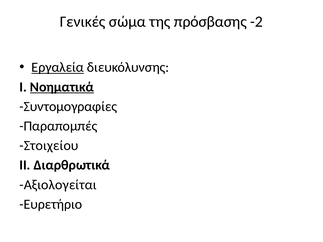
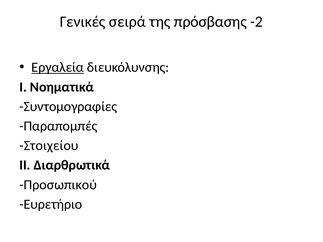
σώμα: σώμα -> σειρά (127, 22)
Νοηματικά underline: present -> none (62, 87)
Αξιολογείται: Αξιολογείται -> Προσωπικού (58, 185)
